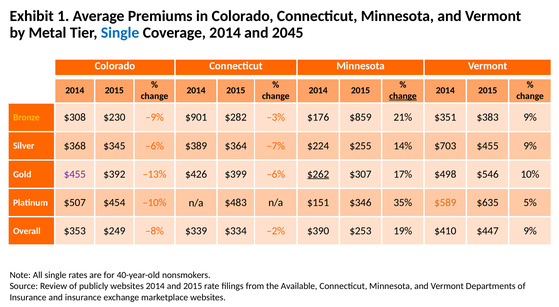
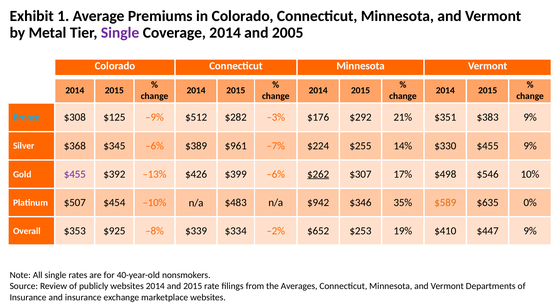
Single colour: blue -> purple (120, 33)
2045: 2045 -> 2005 (288, 33)
change underline: present -> none (403, 96)
Bronze colour: yellow -> light blue (26, 118)
$230: $230 -> $125 (114, 118)
$901: $901 -> $512 (196, 118)
$859: $859 -> $292 (361, 118)
$364: $364 -> $961 (236, 146)
$703: $703 -> $330 (445, 146)
$151: $151 -> $942 (318, 203)
5%: 5% -> 0% (530, 203)
$249: $249 -> $925 (114, 231)
$390: $390 -> $652 (318, 231)
Available: Available -> Averages (299, 287)
